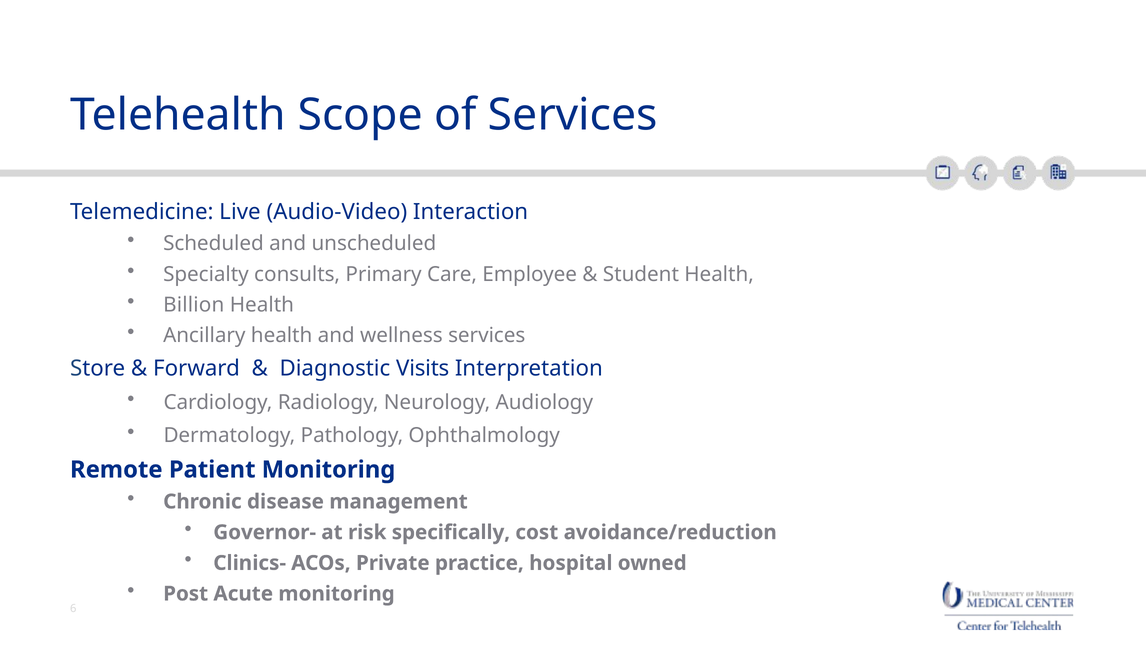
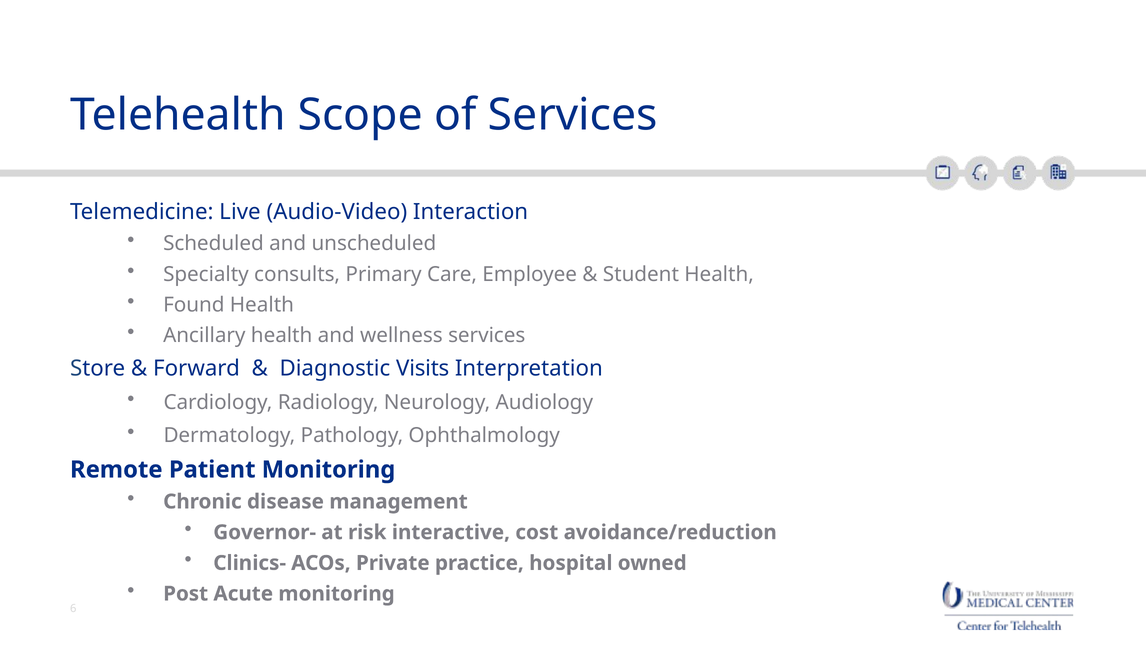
Billion: Billion -> Found (194, 305)
specifically: specifically -> interactive (451, 532)
